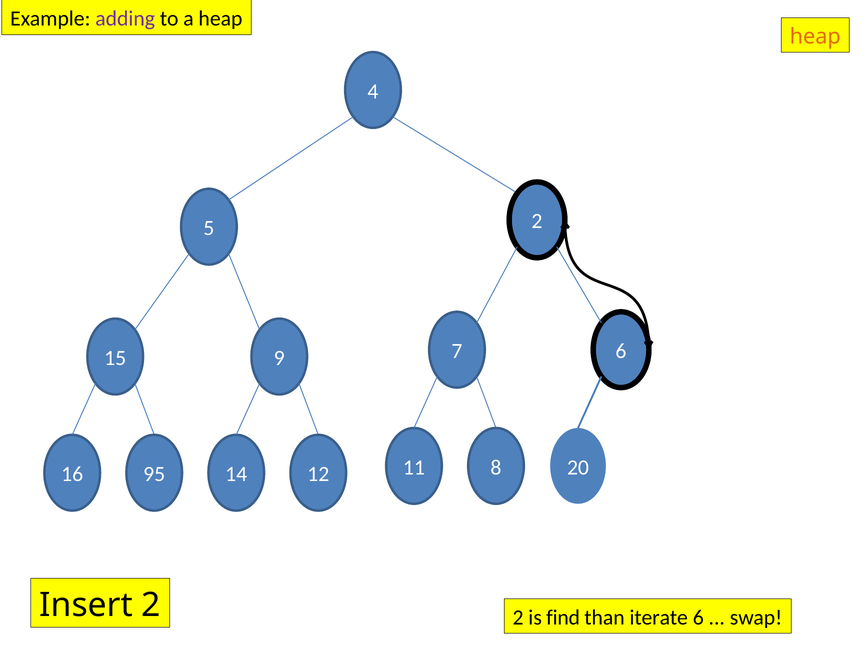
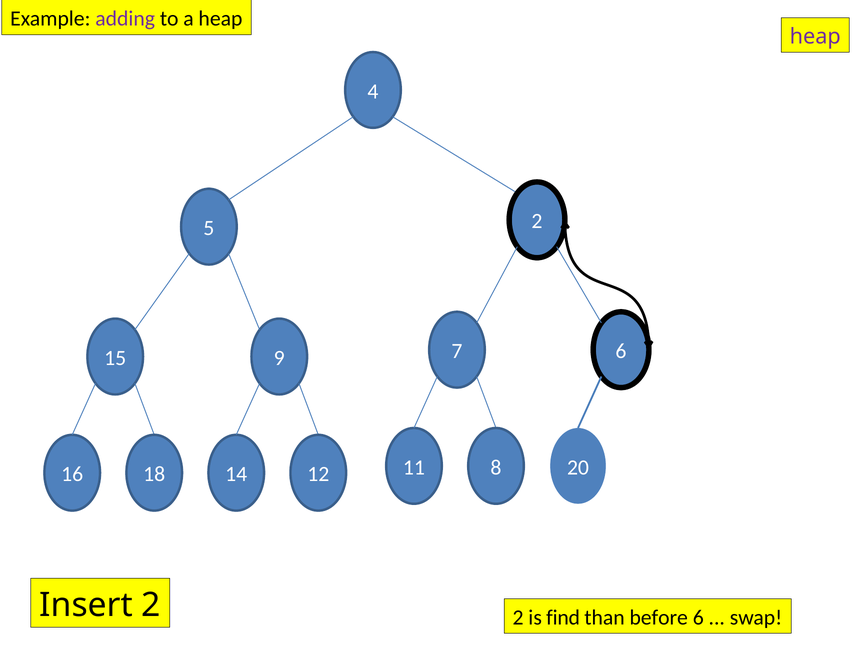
heap colour: orange -> purple (815, 37)
95: 95 -> 18 (154, 474)
iterate: iterate -> before (659, 618)
